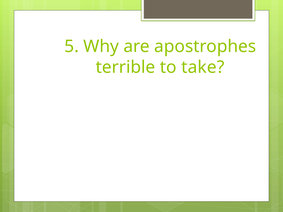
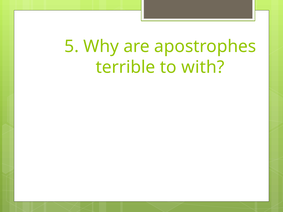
take: take -> with (203, 67)
